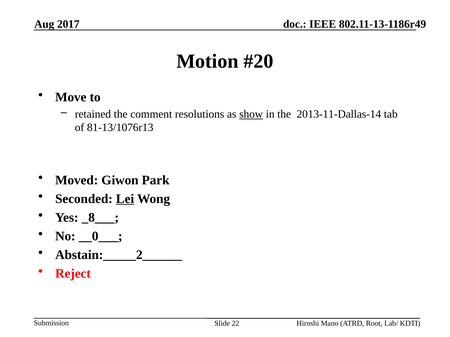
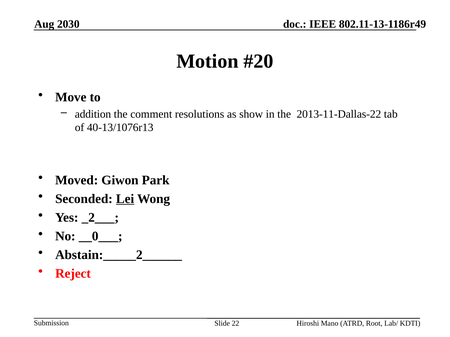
2017: 2017 -> 2030 (68, 24)
retained: retained -> addition (93, 114)
show underline: present -> none (251, 114)
2013-11-Dallas-14: 2013-11-Dallas-14 -> 2013-11-Dallas-22 (339, 114)
81-13/1076r13: 81-13/1076r13 -> 40-13/1076r13 (120, 128)
_8___: _8___ -> _2___ (100, 218)
